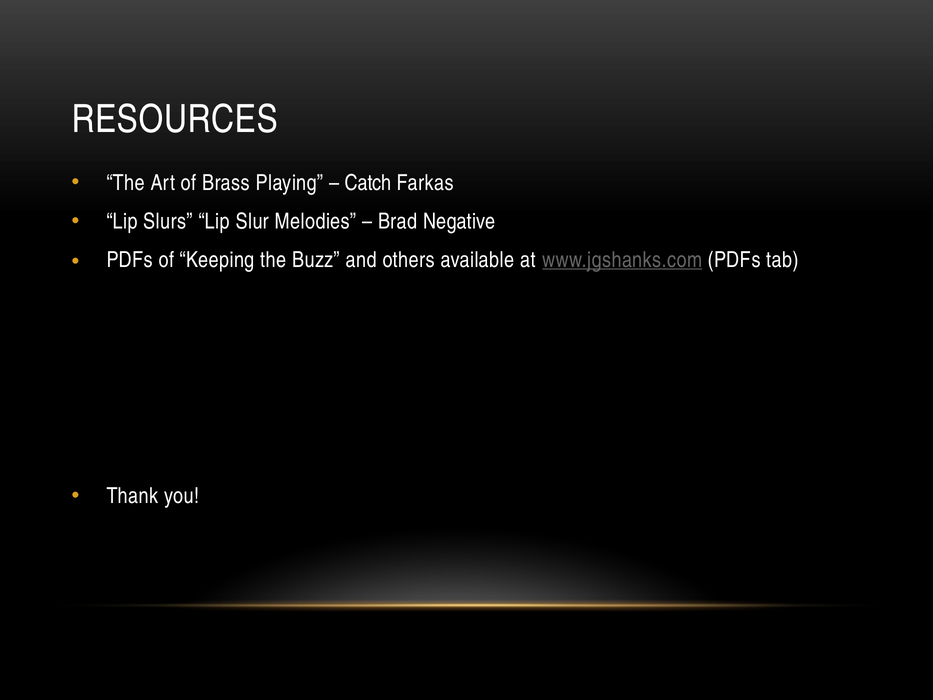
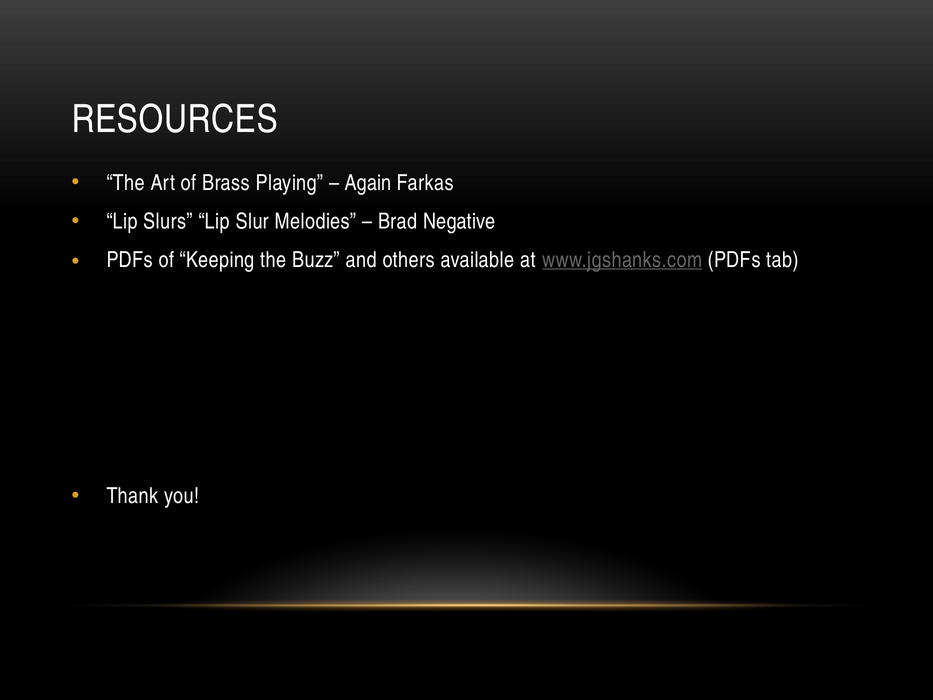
Catch: Catch -> Again (368, 183)
